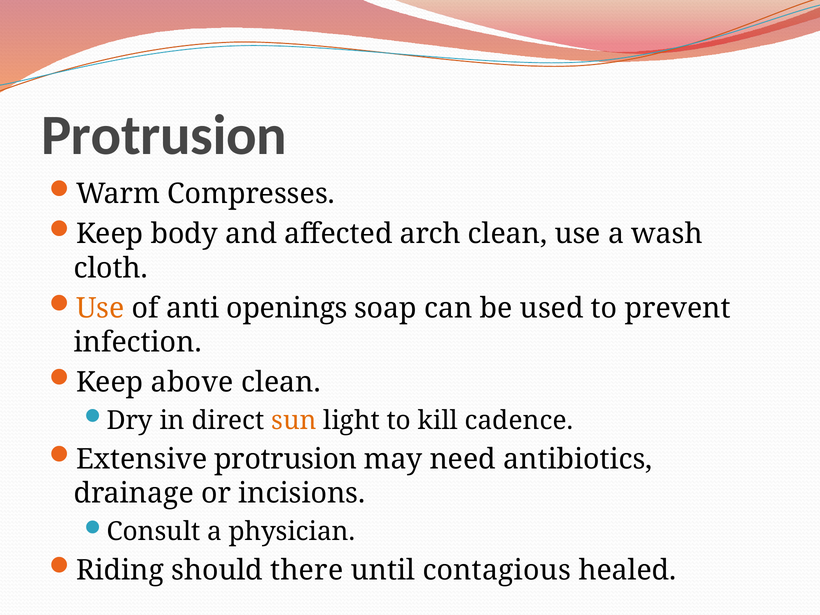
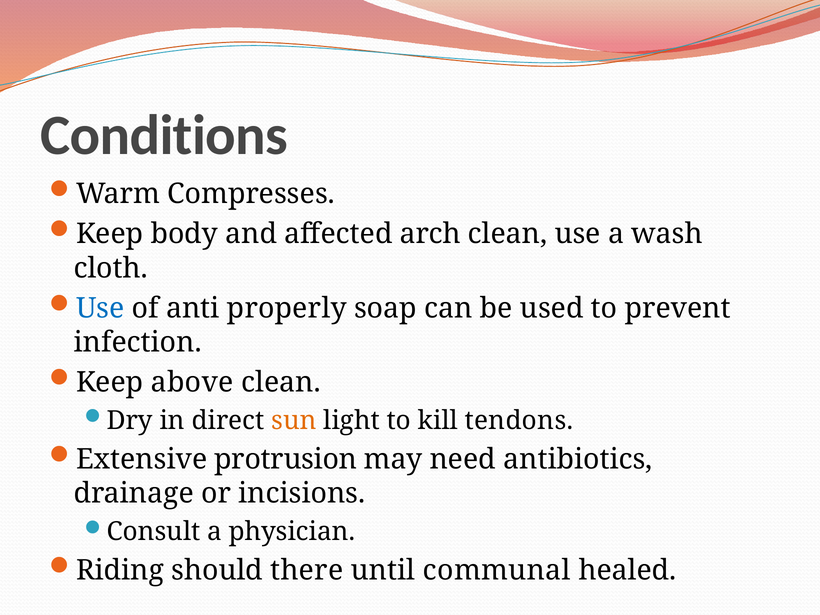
Protrusion: Protrusion -> Conditions (164, 135)
Use colour: orange -> blue (100, 308)
openings: openings -> properly (287, 308)
cadence: cadence -> tendons (519, 421)
contagious: contagious -> communal (497, 570)
